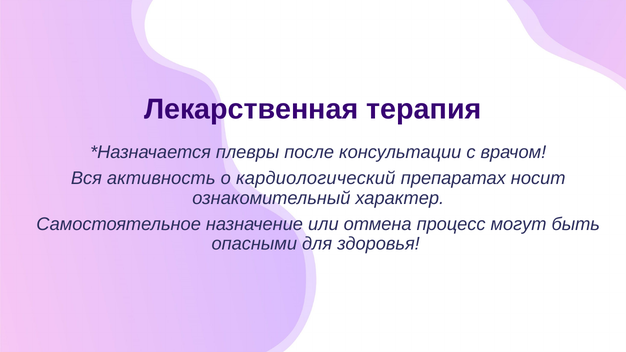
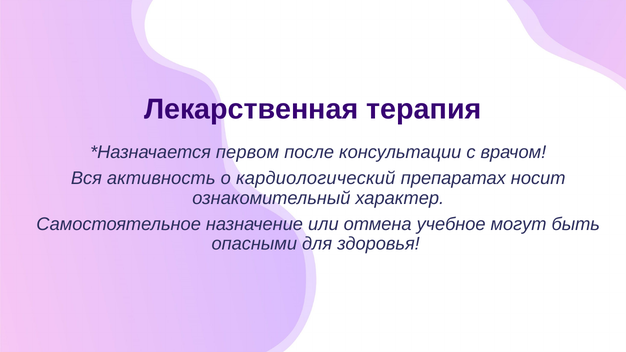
плевры: плевры -> первом (248, 152)
процесс: процесс -> учебное (451, 224)
